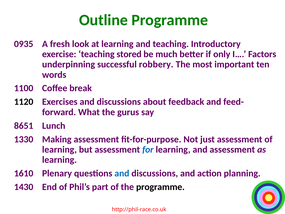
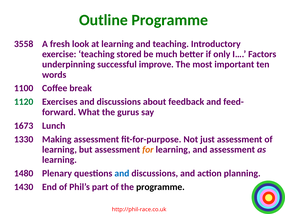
0935: 0935 -> 3558 (24, 44)
robbery: robbery -> improve (156, 64)
1120 colour: black -> green (24, 102)
8651: 8651 -> 1673 (24, 126)
for colour: blue -> orange (148, 149)
1610: 1610 -> 1480 (24, 173)
